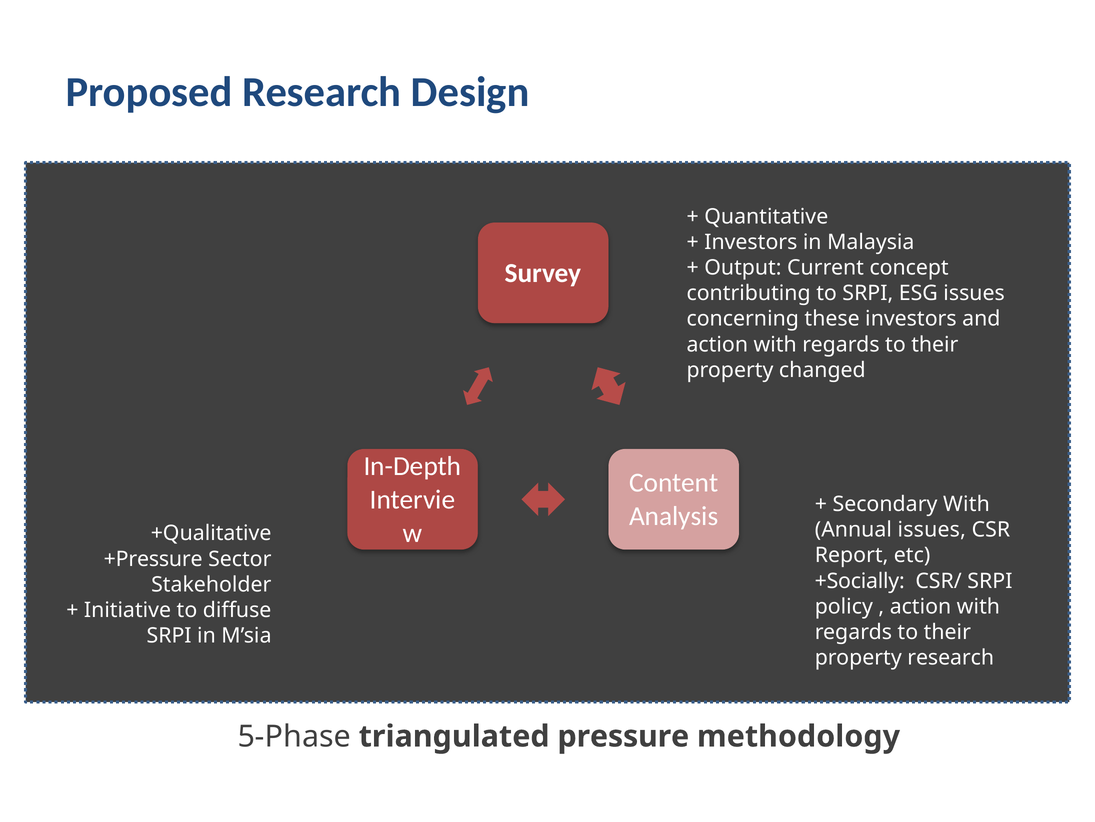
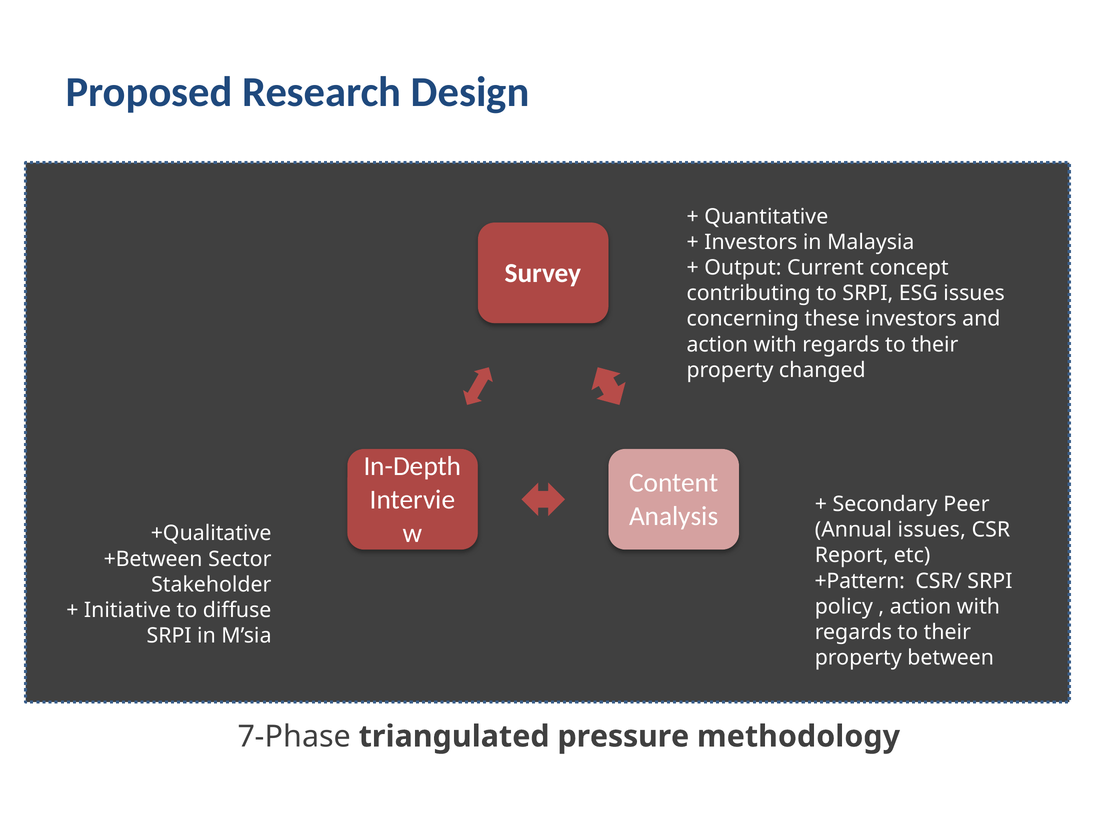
Secondary With: With -> Peer (966, 504)
+Pressure: +Pressure -> +Between (153, 558)
+Socially: +Socially -> +Pattern (860, 581)
property research: research -> between (951, 657)
5-Phase: 5-Phase -> 7-Phase (294, 736)
